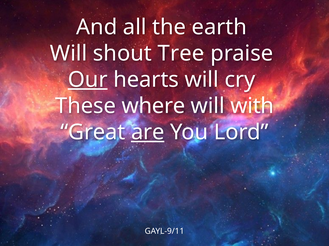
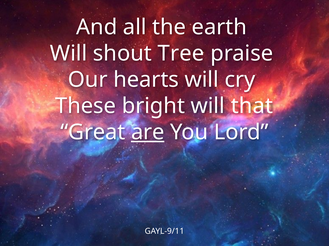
Our underline: present -> none (88, 80)
where: where -> bright (153, 106)
with: with -> that (252, 106)
